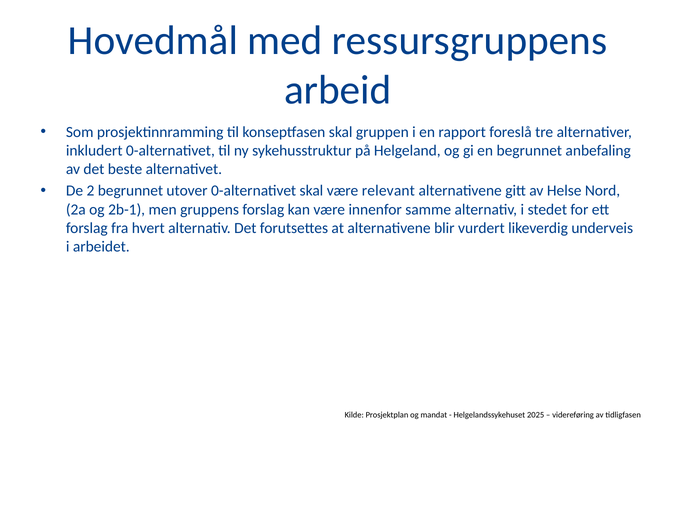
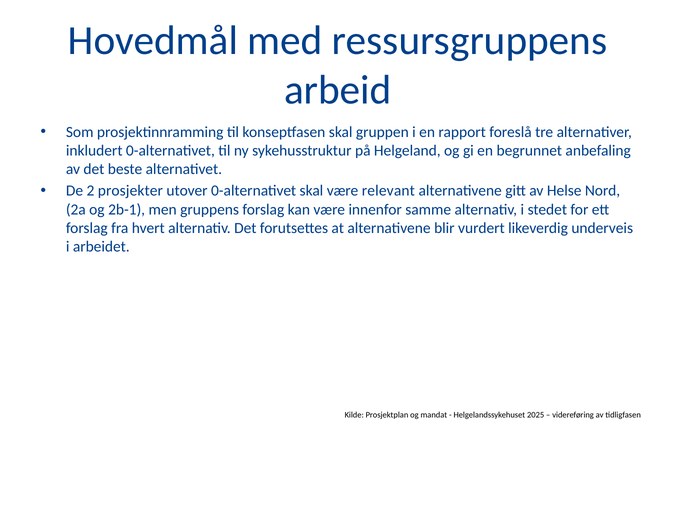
2 begrunnet: begrunnet -> prosjekter (130, 191)
